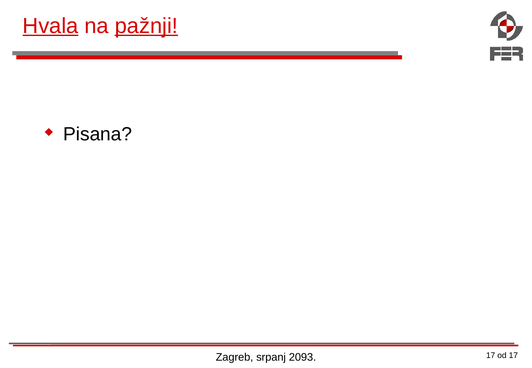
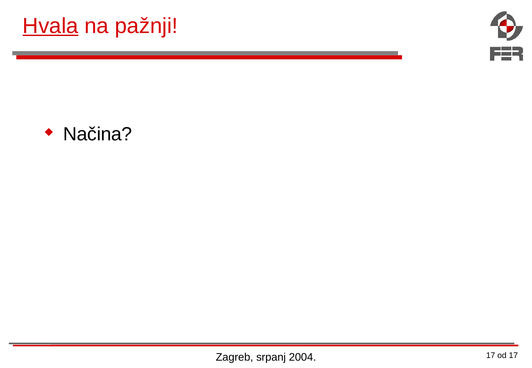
pažnji underline: present -> none (146, 26)
Pisana: Pisana -> Načina (98, 134)
2093: 2093 -> 2004 (303, 358)
